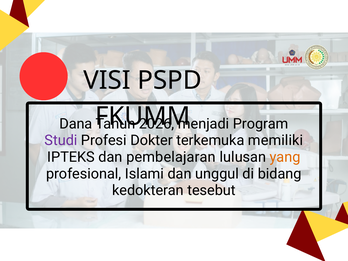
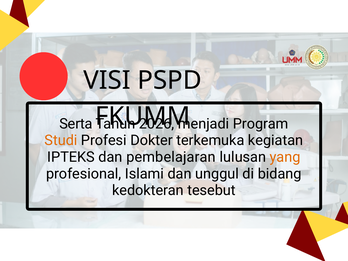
Dana: Dana -> Serta (76, 124)
Studi colour: purple -> orange (61, 140)
memiliki: memiliki -> kegiatan (276, 140)
